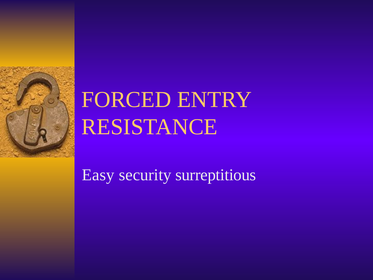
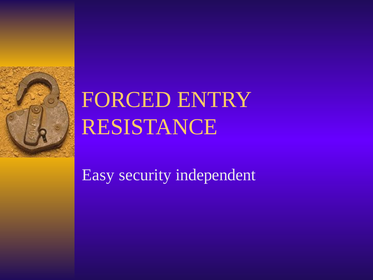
surreptitious: surreptitious -> independent (216, 175)
